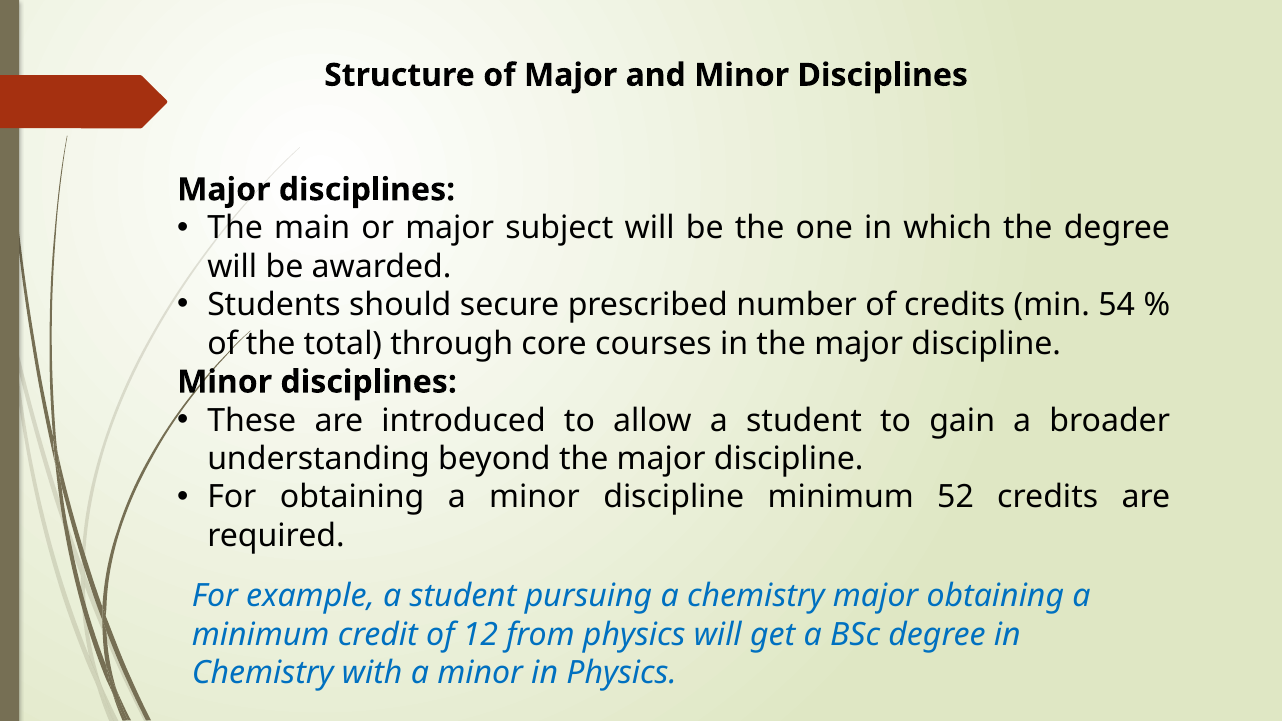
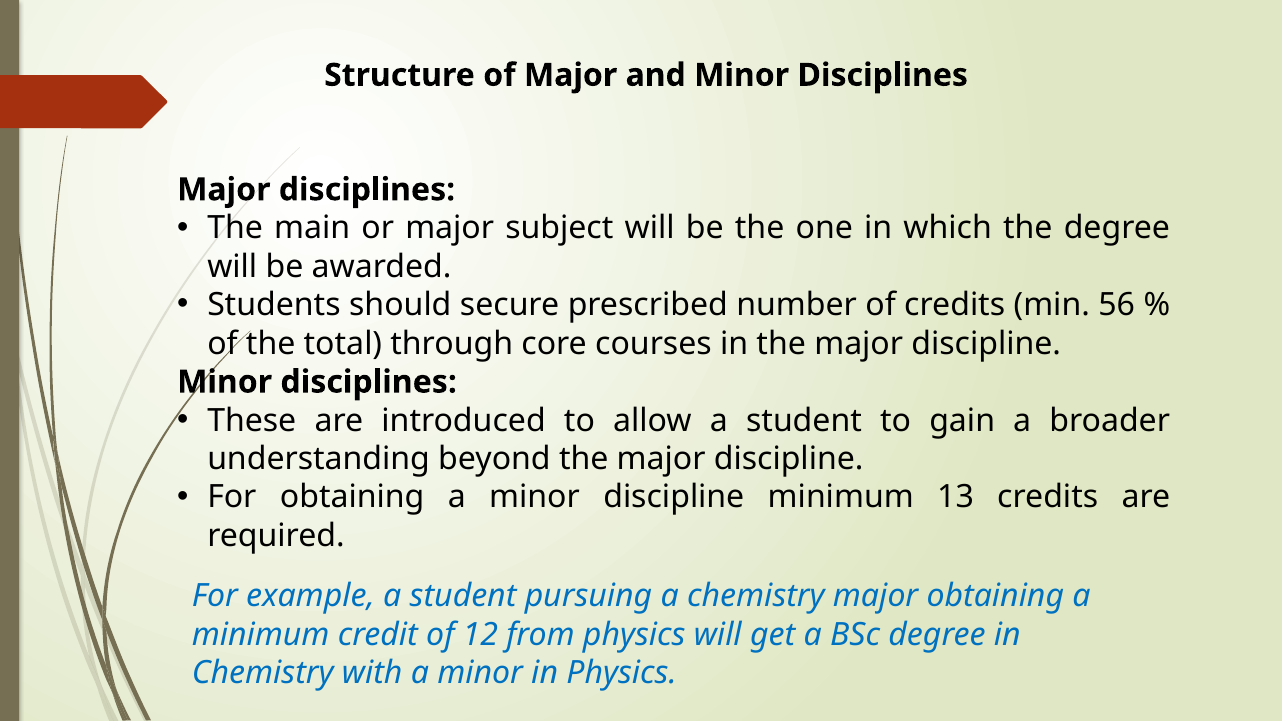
54: 54 -> 56 (1117, 305)
52: 52 -> 13 (956, 497)
